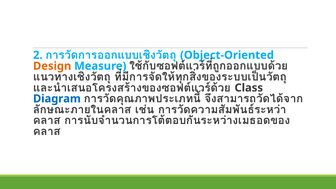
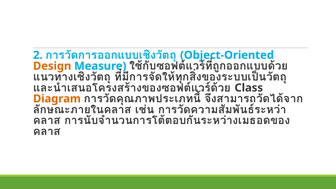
Diagram colour: blue -> orange (57, 99)
